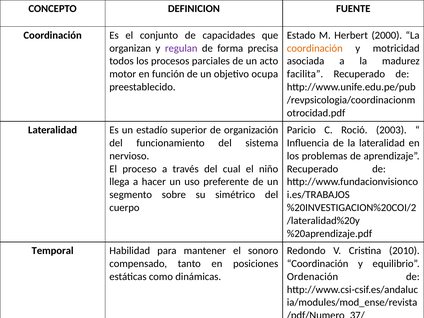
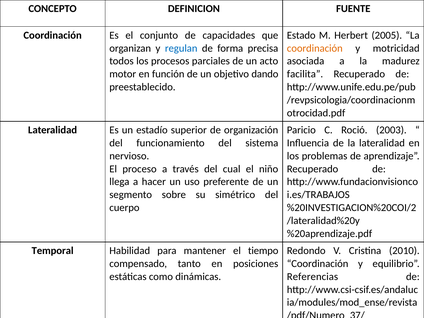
2000: 2000 -> 2005 (387, 35)
regulan colour: purple -> blue (181, 48)
ocupa: ocupa -> dando (265, 74)
sonoro: sonoro -> tiempo (263, 251)
Ordenación: Ordenación -> Referencias (313, 277)
